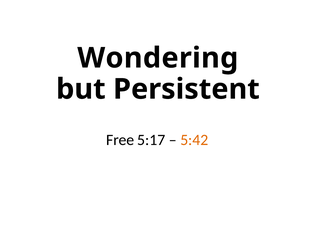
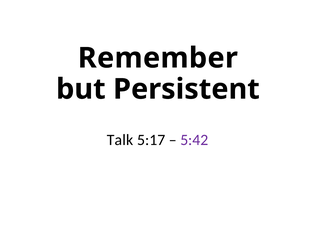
Wondering: Wondering -> Remember (158, 58)
Free: Free -> Talk (120, 140)
5:42 colour: orange -> purple (194, 140)
